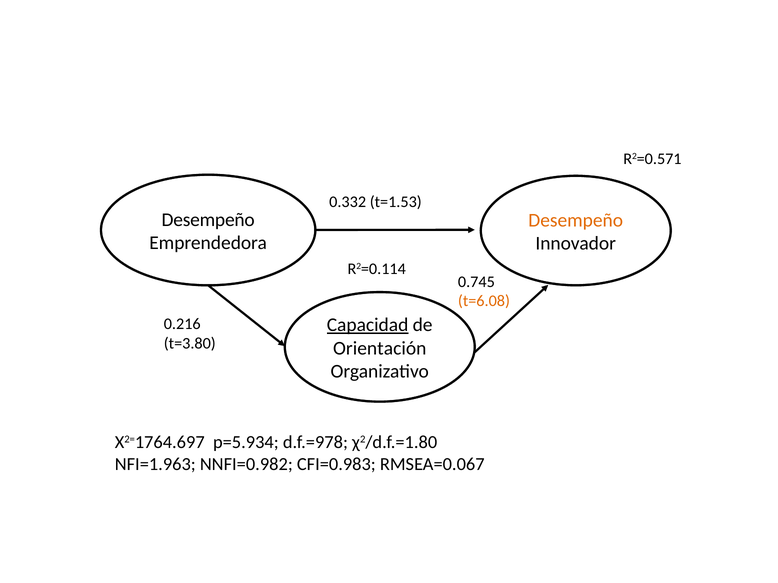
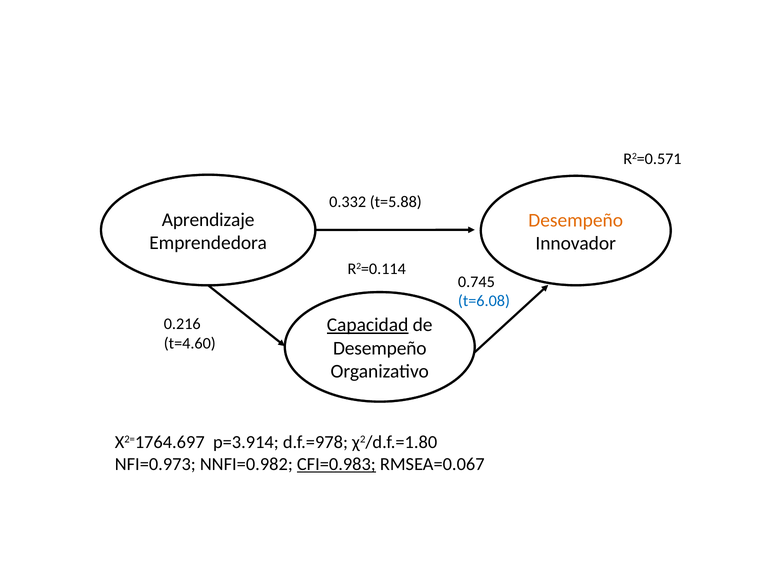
t=1.53: t=1.53 -> t=5.88 (396, 202)
Desempeño: Desempeño -> Aprendizaje (208, 220)
t=6.08 colour: orange -> blue (484, 301)
t=3.80: t=3.80 -> t=4.60 (190, 344)
Orientación: Orientación -> Desempeño (380, 348)
p=5.934: p=5.934 -> p=3.914 (246, 443)
NFI=1.963: NFI=1.963 -> NFI=0.973 (155, 465)
CFI=0.983 underline: none -> present (336, 465)
